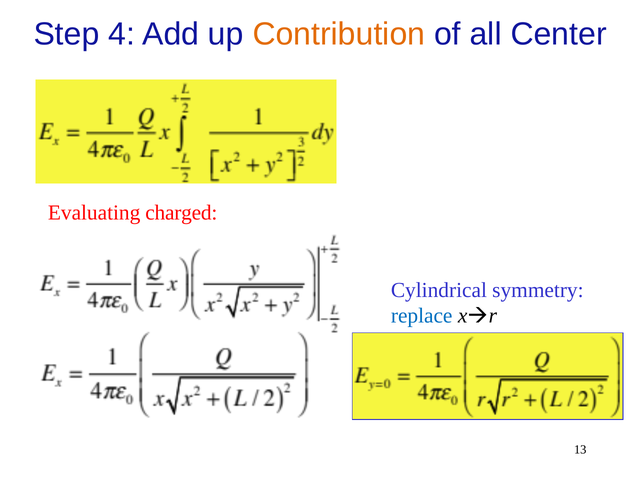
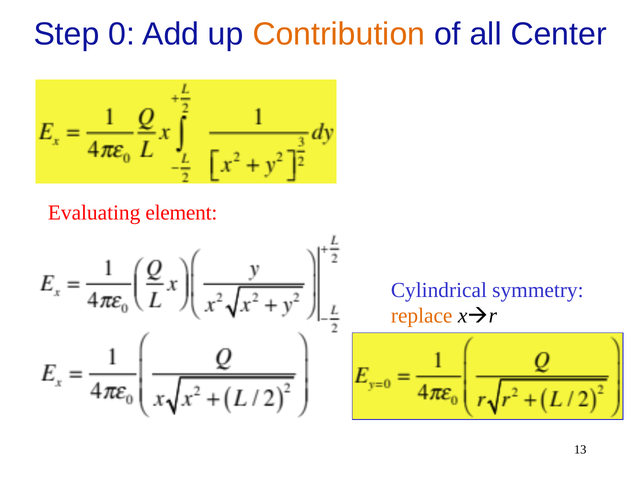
4: 4 -> 0 (122, 34)
charged: charged -> element (181, 213)
replace colour: blue -> orange (422, 316)
